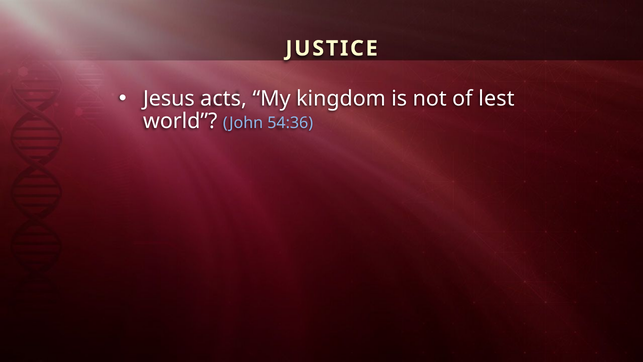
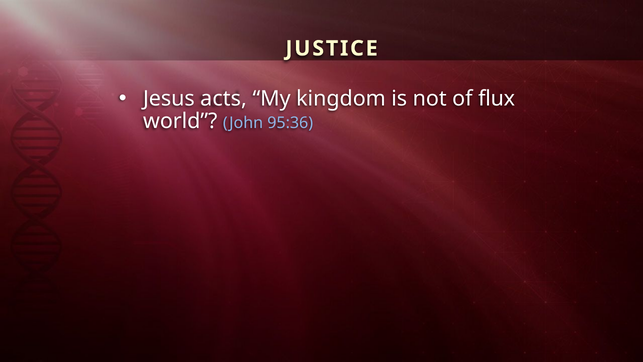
lest: lest -> flux (497, 99)
54:36: 54:36 -> 95:36 (290, 123)
